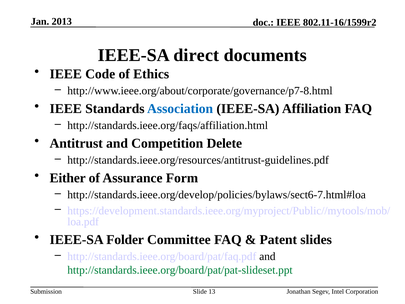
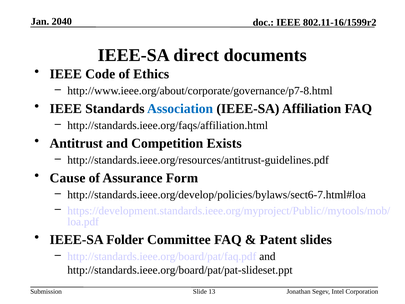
2013: 2013 -> 2040 (62, 21)
Delete: Delete -> Exists (224, 143)
Either: Either -> Cause (68, 178)
http://standards.ieee.org/board/pat/pat-slideset.ppt colour: green -> black (180, 270)
